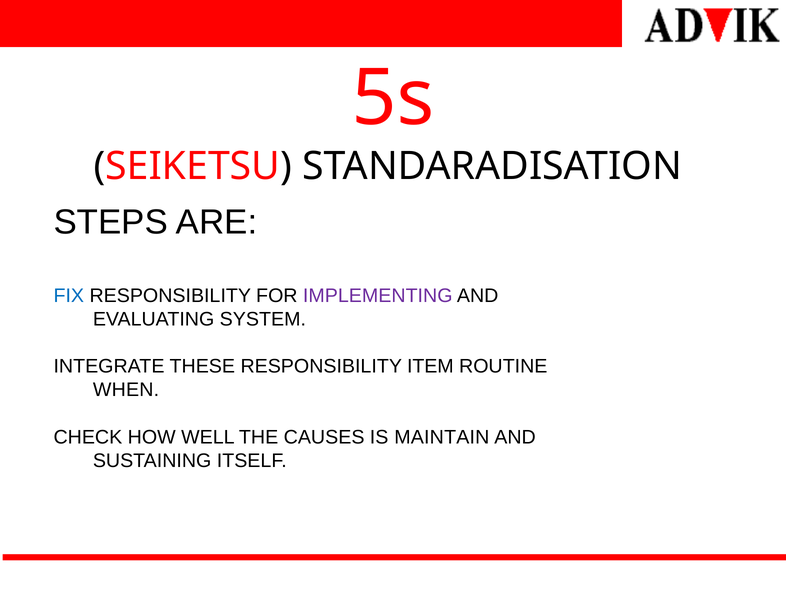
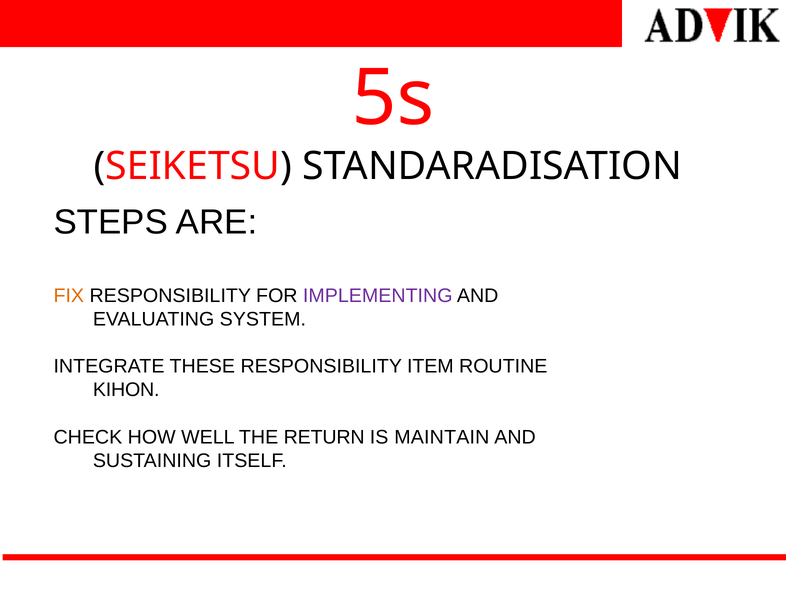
FIX colour: blue -> orange (69, 296)
WHEN: WHEN -> KIHON (126, 390)
CAUSES: CAUSES -> RETURN (324, 437)
